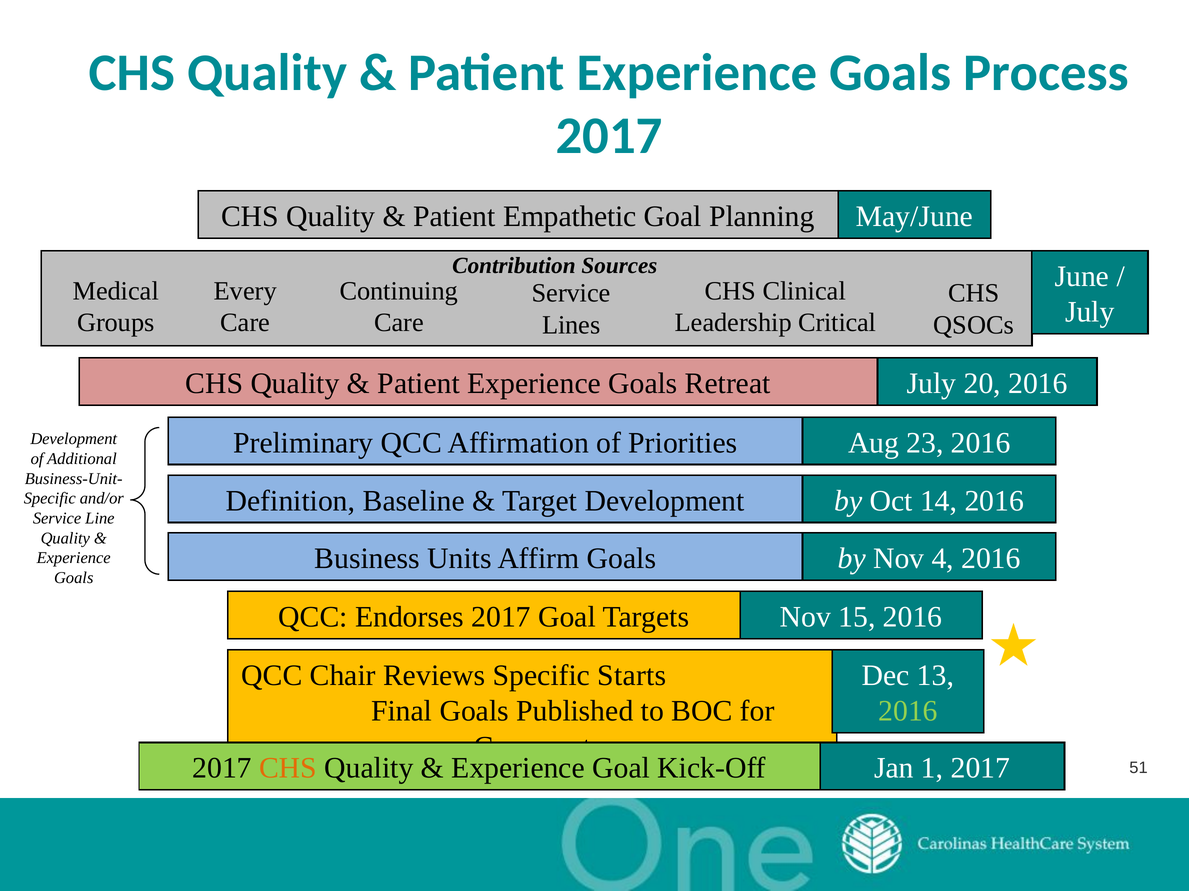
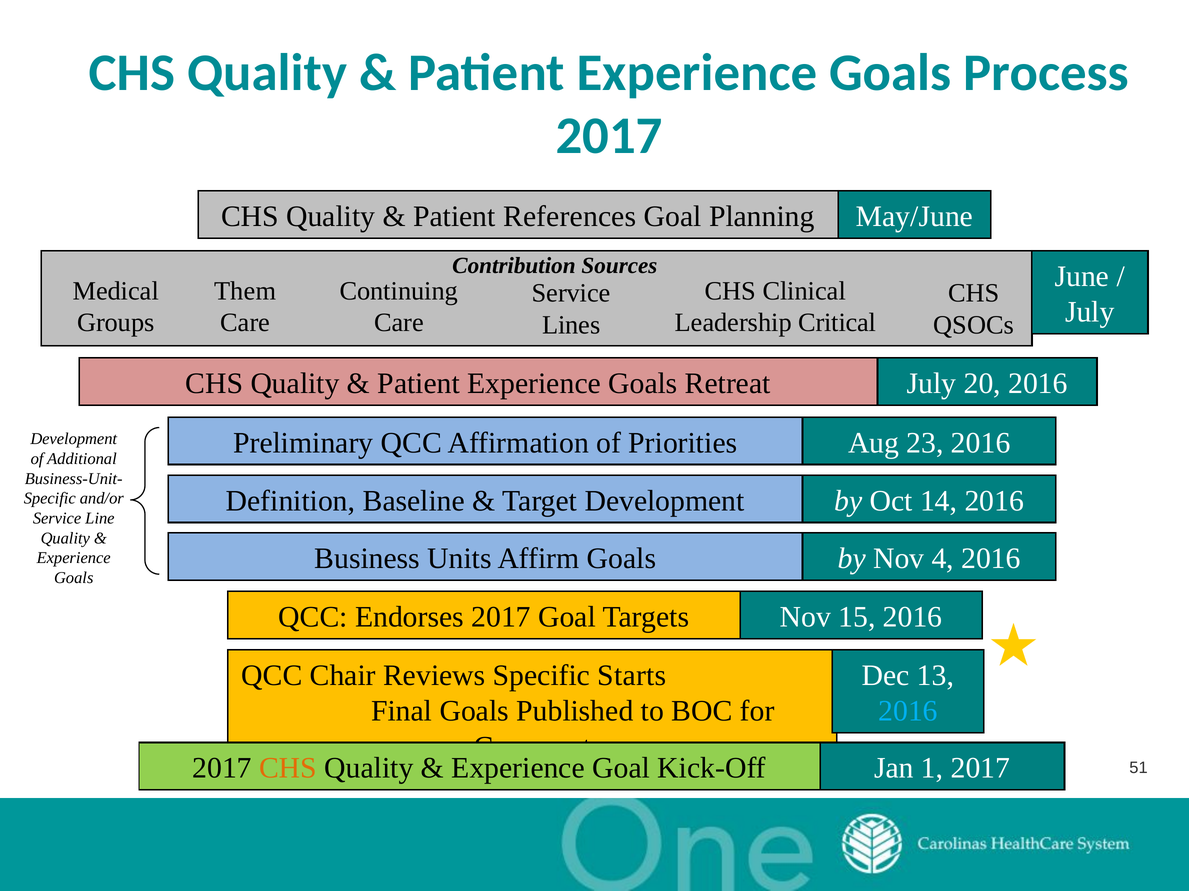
Empathetic: Empathetic -> References (570, 217)
Every: Every -> Them (245, 291)
2016 colour: light green -> light blue (908, 712)
